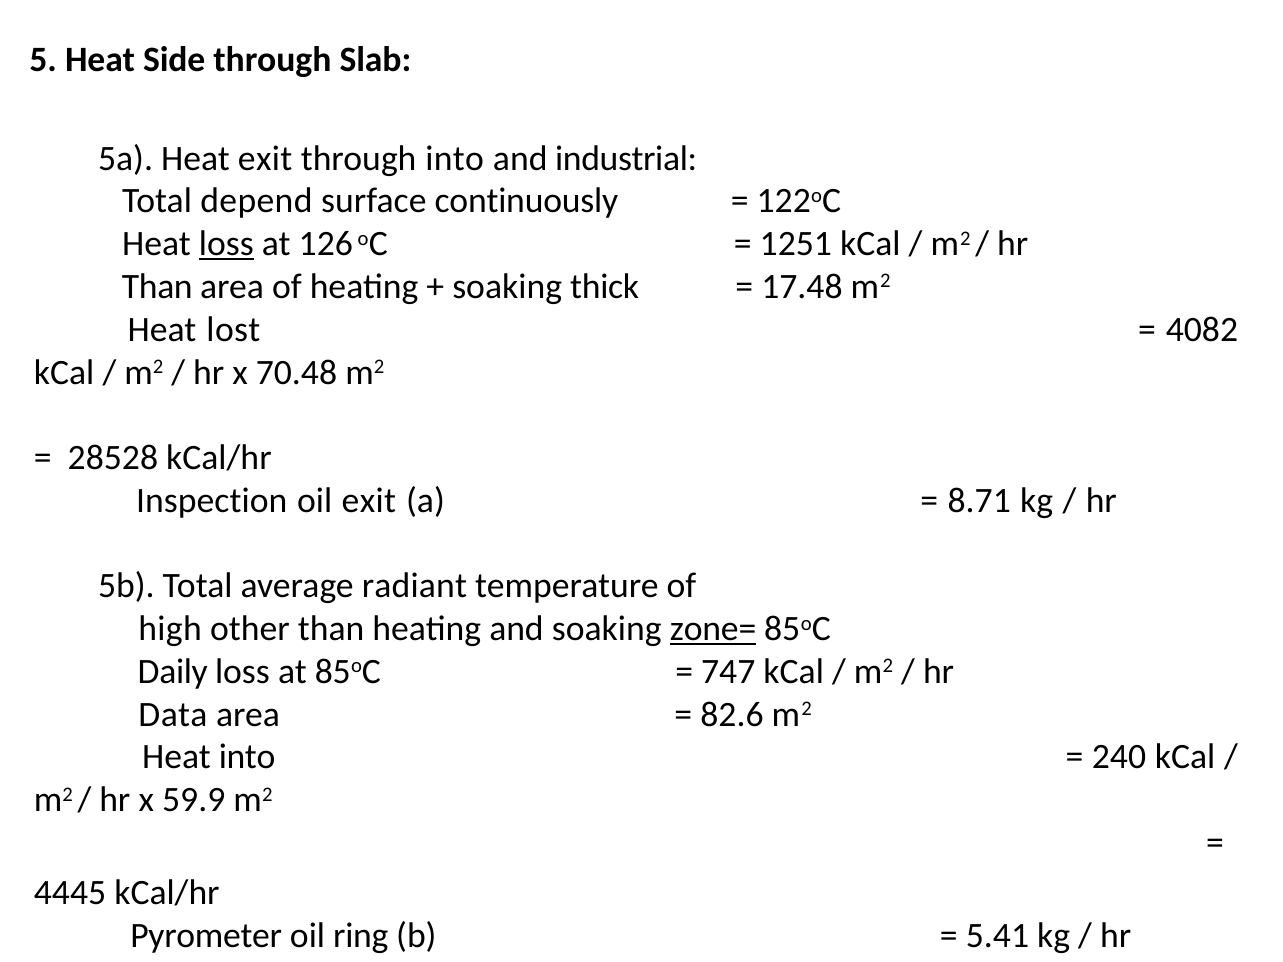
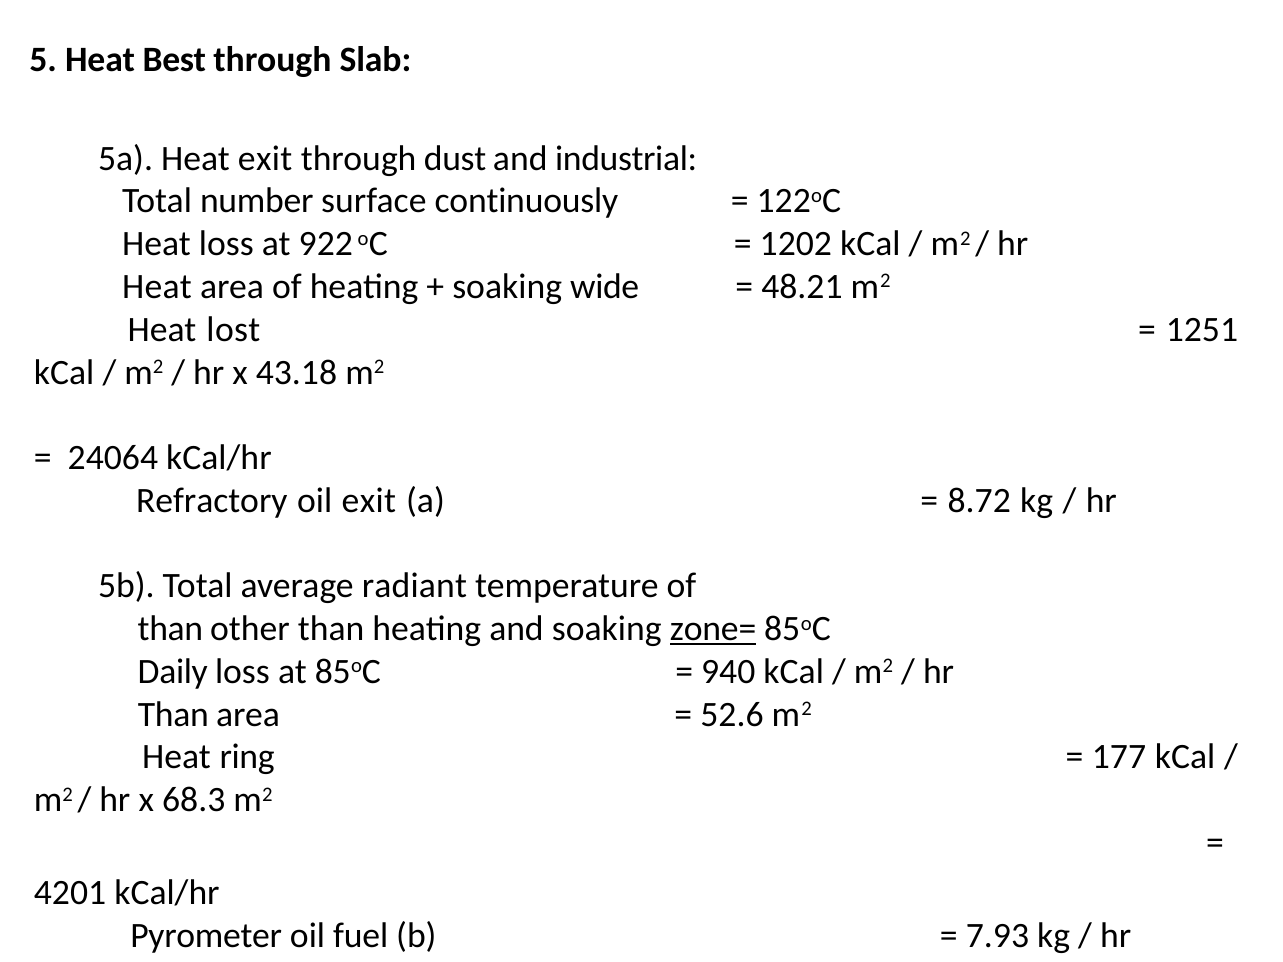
Side: Side -> Best (174, 59)
through into: into -> dust (455, 158)
depend: depend -> number (257, 201)
loss underline: present -> none (226, 244)
126: 126 -> 922 (326, 244)
1251: 1251 -> 1202 (796, 244)
Than: Than -> Heat (157, 287)
thick: thick -> wide (605, 287)
17.48: 17.48 -> 48.21 (802, 287)
4082: 4082 -> 1251 (1202, 330)
70.48: 70.48 -> 43.18 (296, 372)
28528: 28528 -> 24064 (113, 458)
Inspection: Inspection -> Refractory (212, 501)
8.71: 8.71 -> 8.72 (979, 501)
high: high -> than (170, 629)
747: 747 -> 940 (728, 672)
Data: Data -> Than (173, 715)
82.6: 82.6 -> 52.6 (732, 715)
Heat into: into -> ring (247, 757)
240: 240 -> 177 (1119, 757)
59.9: 59.9 -> 68.3 (194, 800)
4445: 4445 -> 4201 (70, 893)
oil ring: ring -> fuel (361, 936)
5.41: 5.41 -> 7.93 (997, 936)
